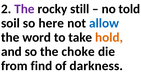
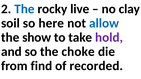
The colour: purple -> blue (24, 9)
still: still -> live (80, 9)
told: told -> clay (129, 9)
word: word -> show (37, 38)
hold colour: orange -> purple (109, 38)
darkness: darkness -> recorded (96, 66)
